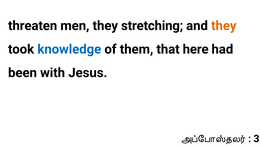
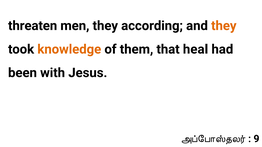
stretching: stretching -> according (152, 26)
knowledge colour: blue -> orange (69, 49)
here: here -> heal (196, 49)
3: 3 -> 9 (256, 139)
